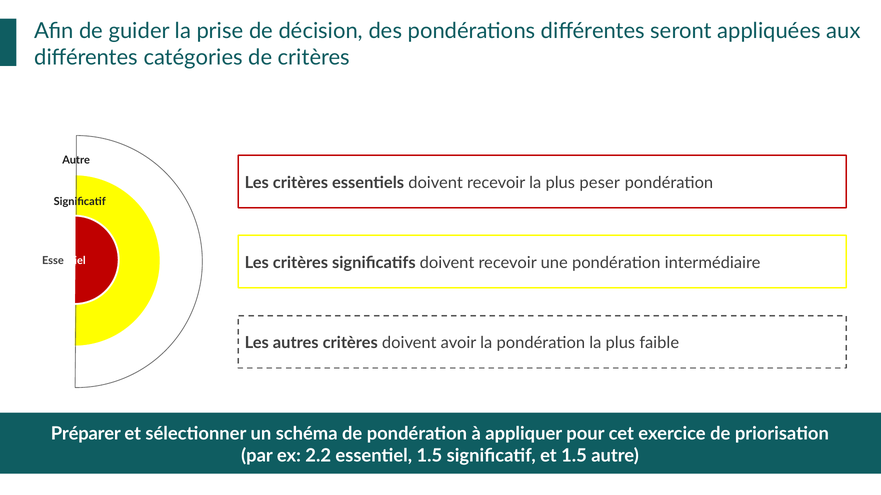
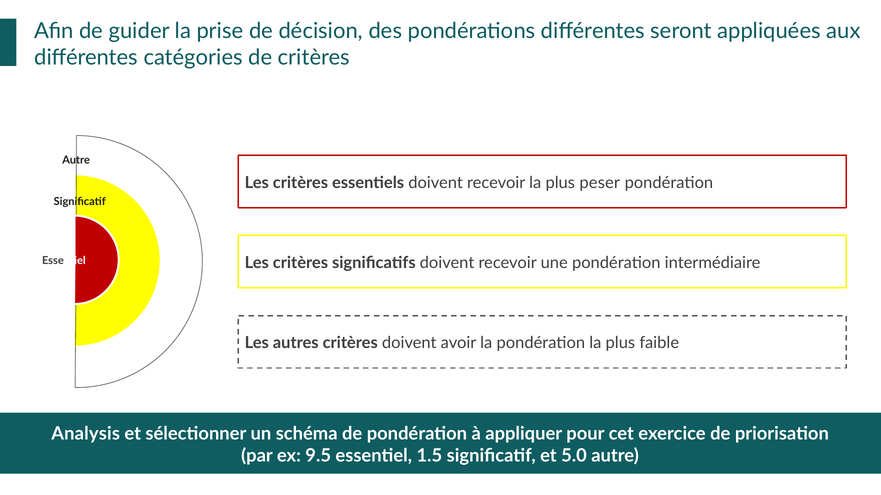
Préparer: Préparer -> Analysis (86, 434)
2.2: 2.2 -> 9.5 (318, 456)
et 1.5: 1.5 -> 5.0 (574, 456)
